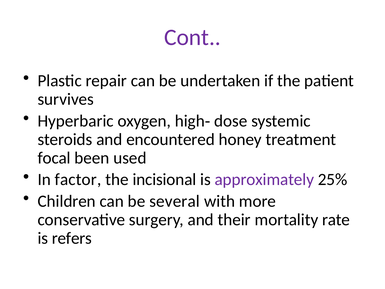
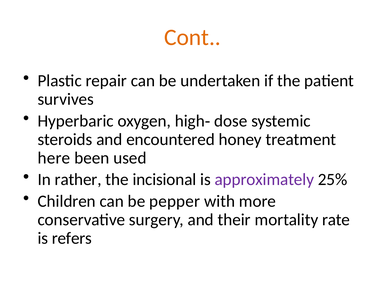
Cont colour: purple -> orange (192, 37)
focal: focal -> here (54, 158)
factor: factor -> rather (78, 179)
several: several -> pepper (175, 201)
